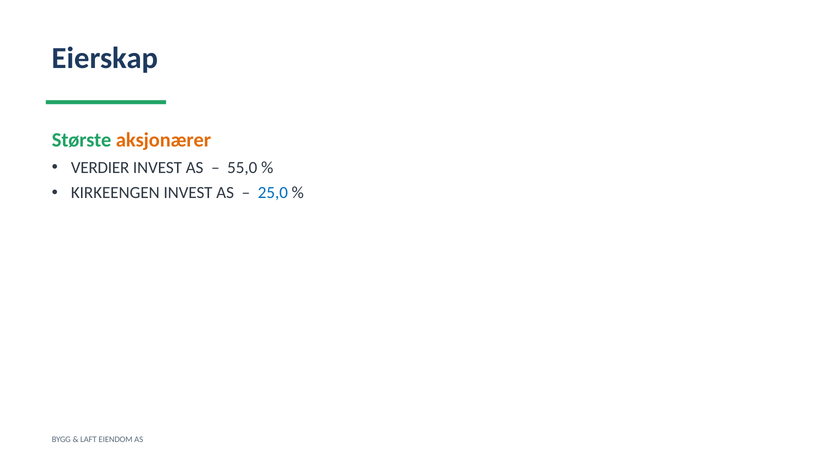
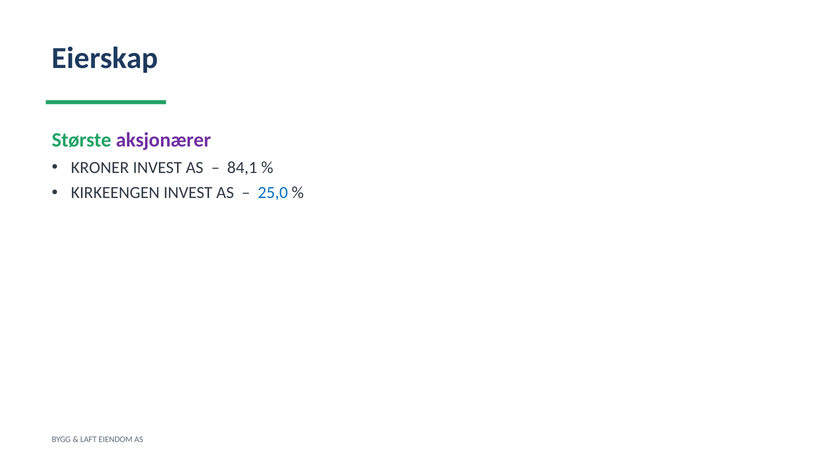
aksjonærer colour: orange -> purple (163, 140)
VERDIER: VERDIER -> KRONER (100, 168)
55,0: 55,0 -> 84,1 (242, 168)
